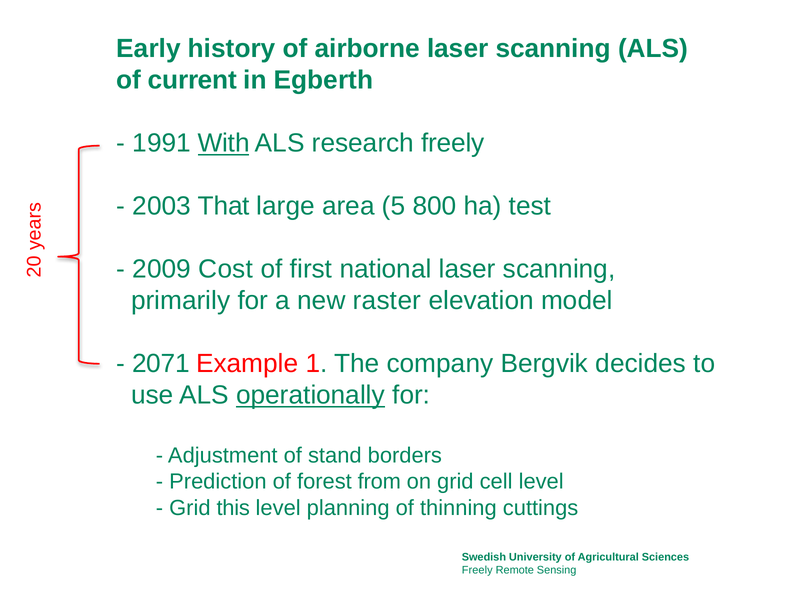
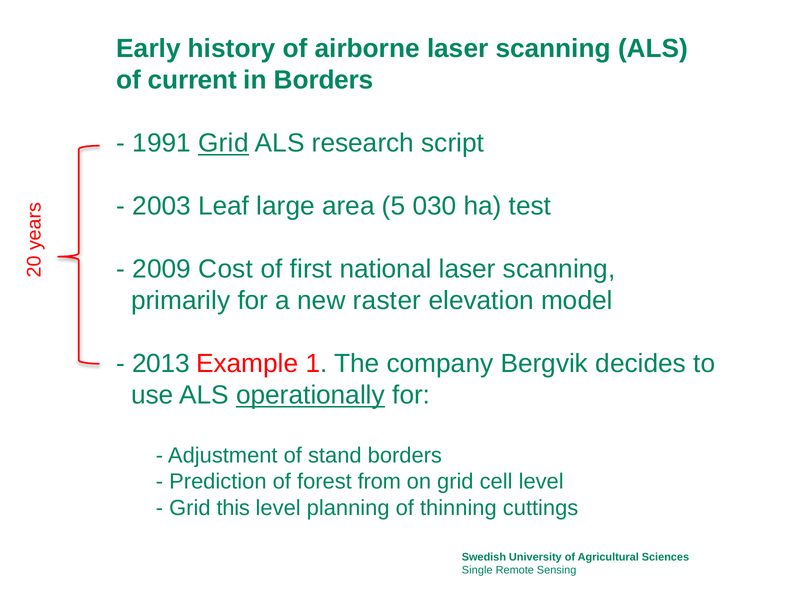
in Egberth: Egberth -> Borders (324, 80)
1991 With: With -> Grid (224, 143)
research freely: freely -> script (453, 143)
That: That -> Leaf (224, 206)
800: 800 -> 030 (434, 206)
2071: 2071 -> 2013 (161, 364)
Freely: Freely -> Single (477, 570)
